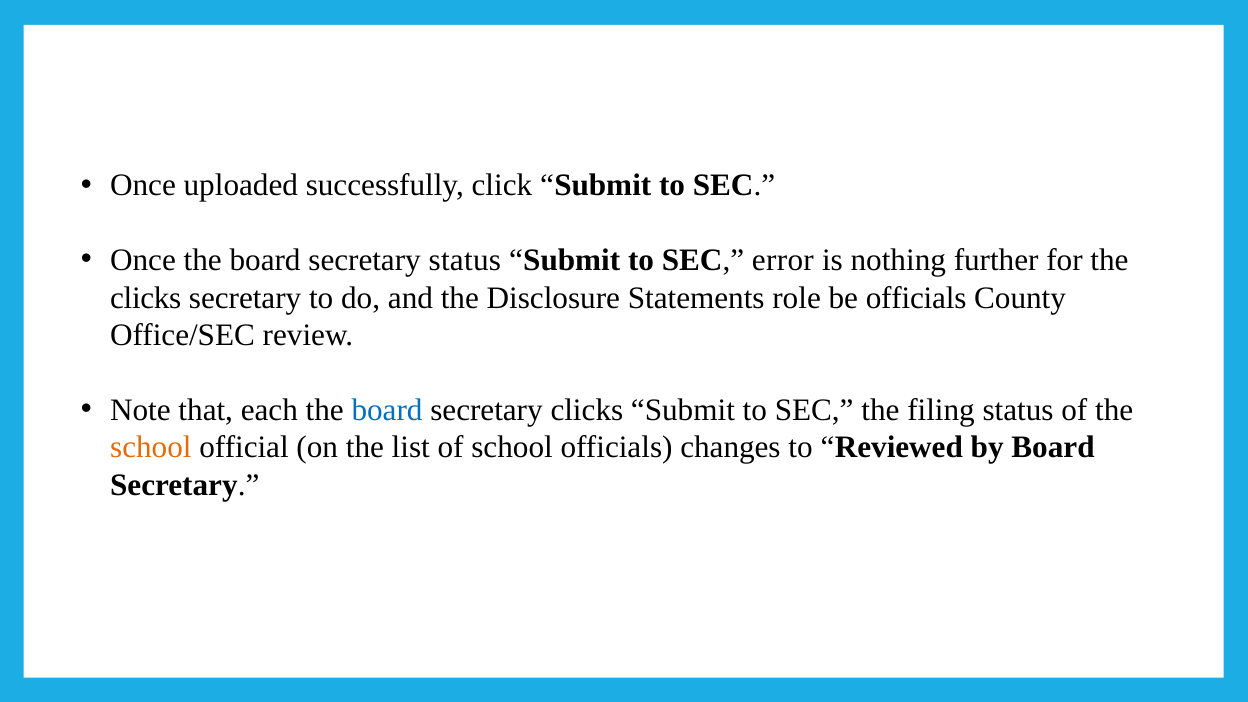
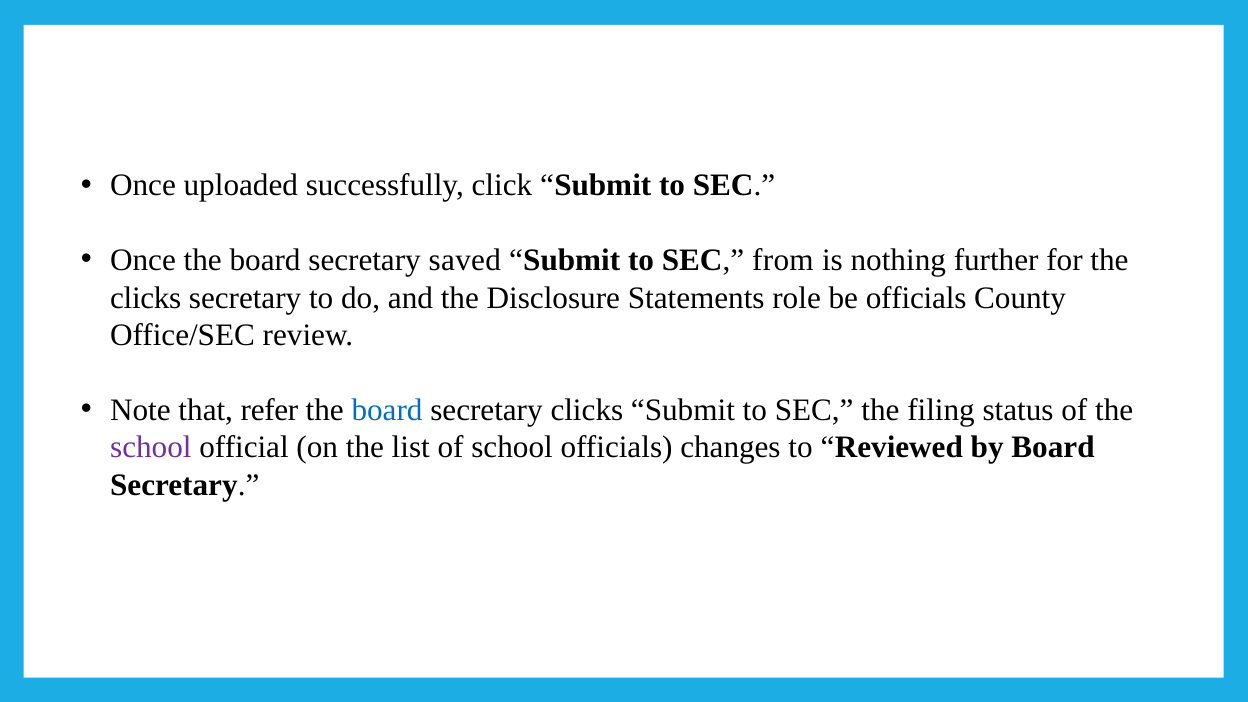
secretary status: status -> saved (465, 260)
error: error -> from (783, 260)
each: each -> refer (269, 410)
school colour: orange -> purple (151, 448)
